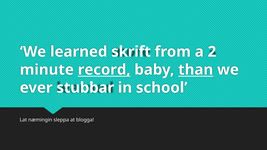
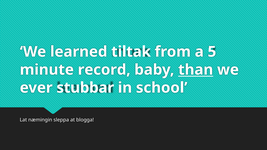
skrift: skrift -> tiltak (131, 52)
2: 2 -> 5 (212, 52)
record underline: present -> none (104, 70)
